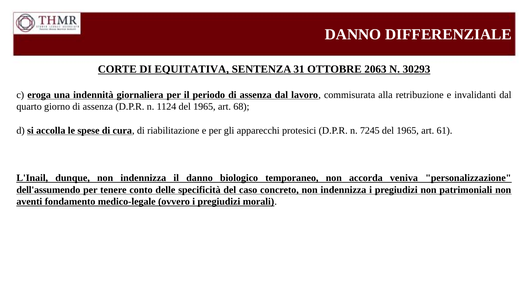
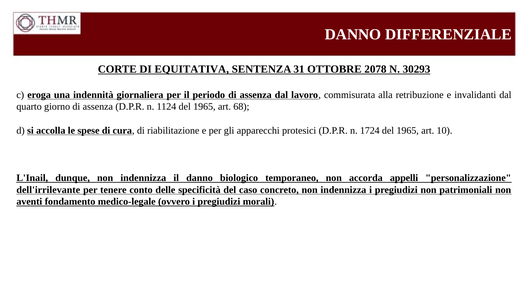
2063: 2063 -> 2078 (375, 69)
7245: 7245 -> 1724 (370, 131)
61: 61 -> 10 (445, 131)
veniva: veniva -> appelli (404, 178)
dell'assumendo: dell'assumendo -> dell'irrilevante (48, 190)
